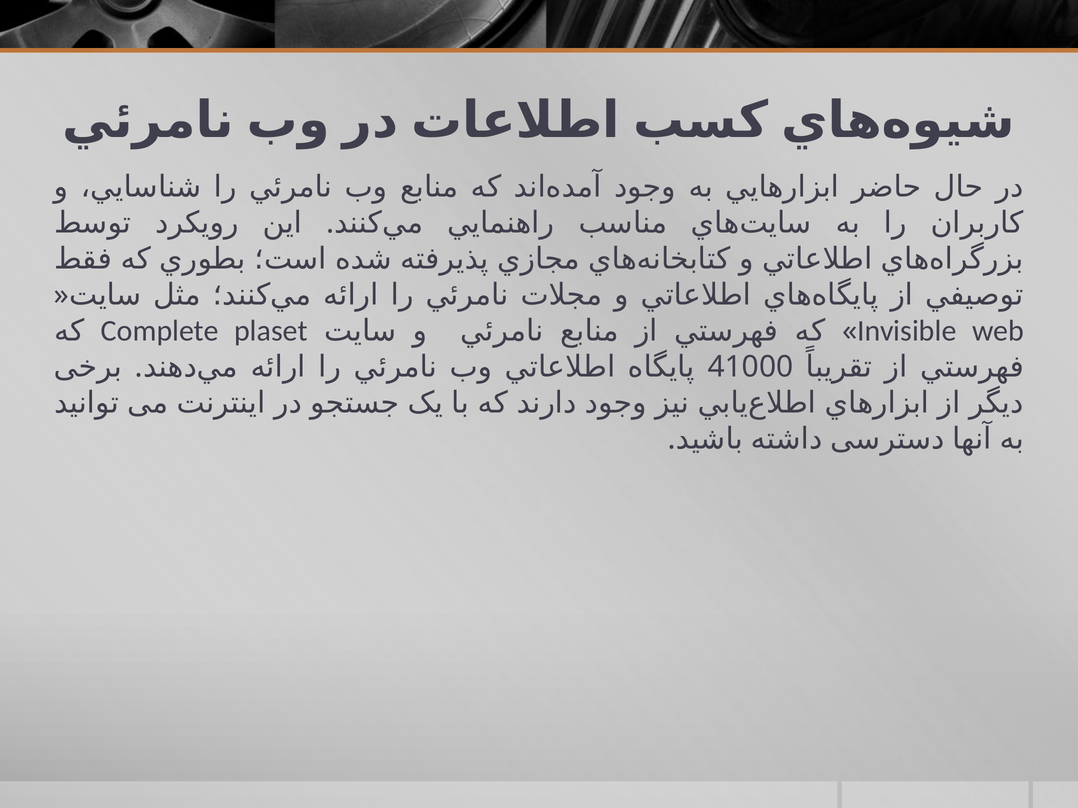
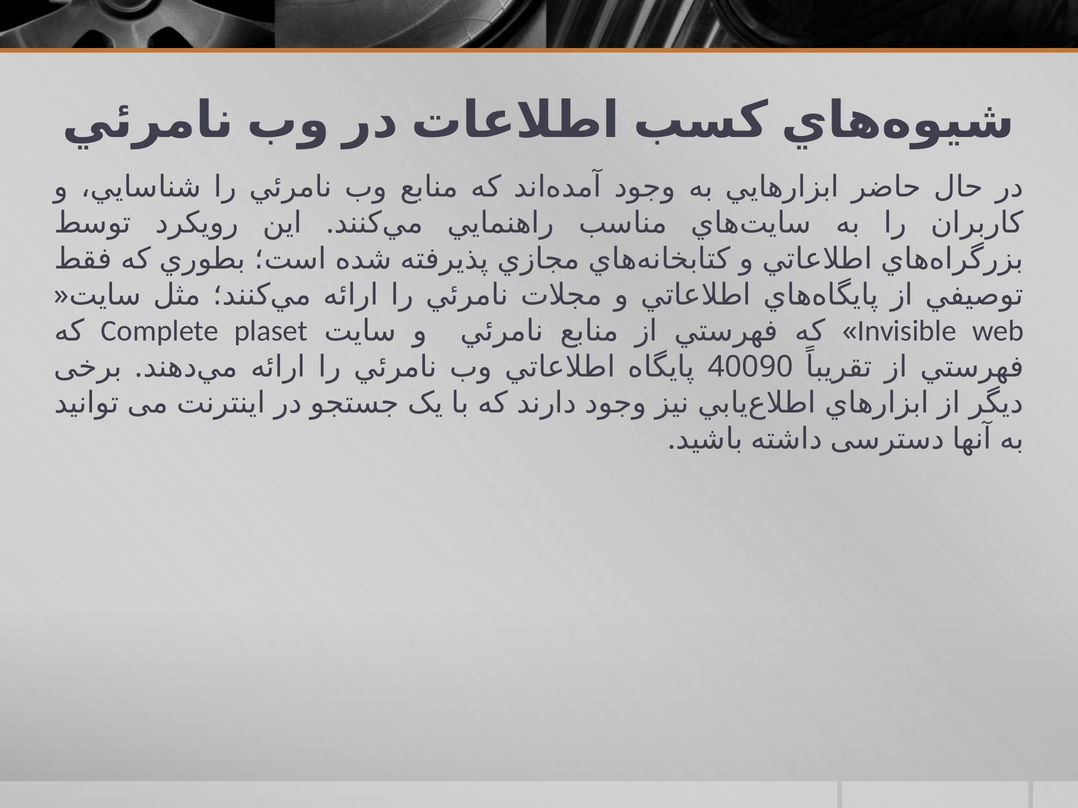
41000: 41000 -> 40090 (750, 367)
